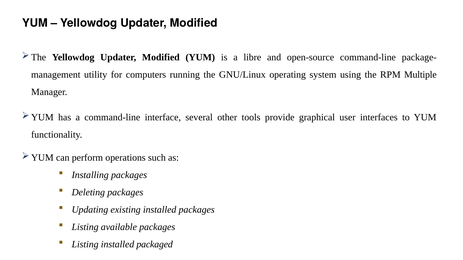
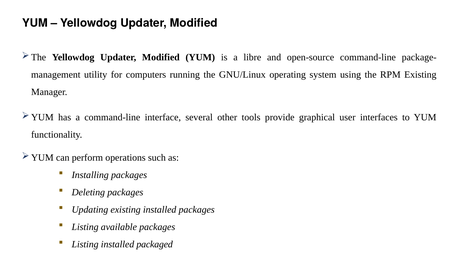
RPM Multiple: Multiple -> Existing (420, 75)
